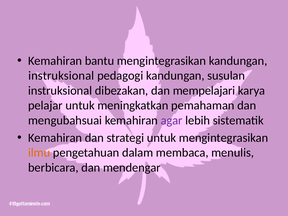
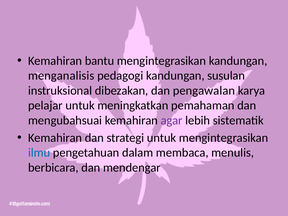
instruksional: instruksional -> menganalisis (61, 76)
mempelajari: mempelajari -> pengawalan (204, 91)
ilmu colour: orange -> blue (39, 153)
